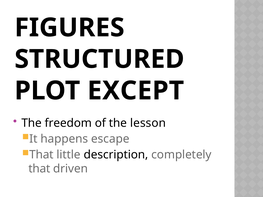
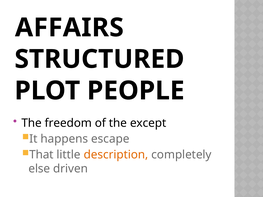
FIGURES: FIGURES -> AFFAIRS (69, 28)
EXCEPT: EXCEPT -> PEOPLE (136, 91)
lesson: lesson -> except (148, 123)
description colour: black -> orange (116, 155)
that: that -> else (39, 169)
